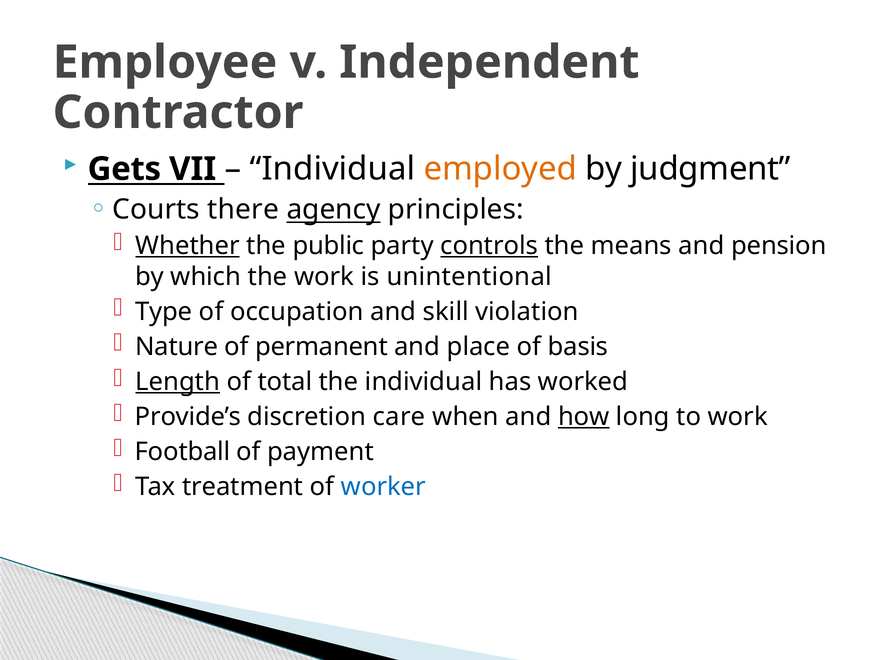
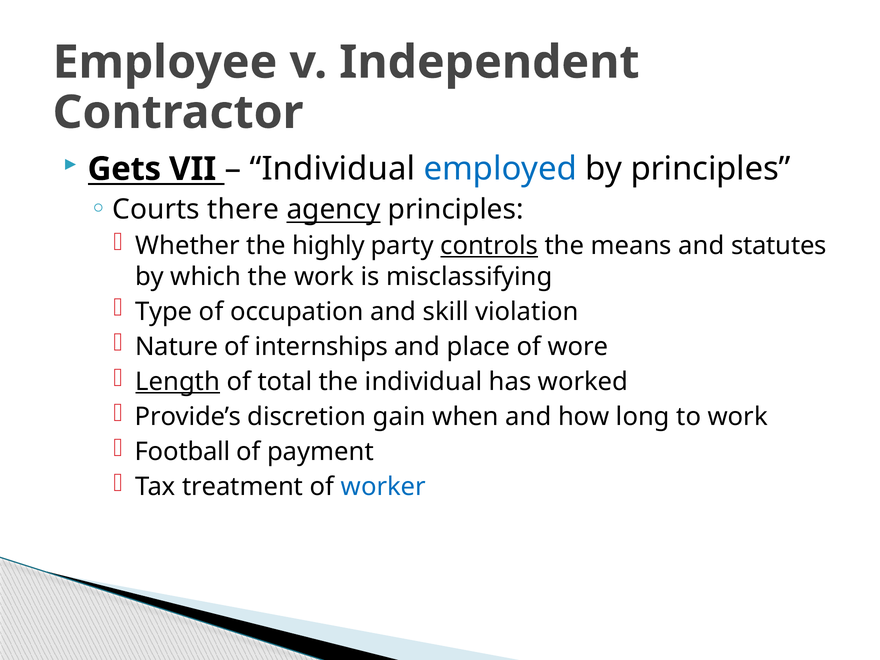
employed colour: orange -> blue (500, 169)
by judgment: judgment -> principles (710, 169)
Whether underline: present -> none (188, 246)
public: public -> highly (328, 246)
pension: pension -> statutes (779, 246)
unintentional: unintentional -> misclassifying (469, 277)
permanent: permanent -> internships (321, 347)
basis: basis -> wore (578, 347)
care: care -> gain (399, 417)
how underline: present -> none (584, 417)
